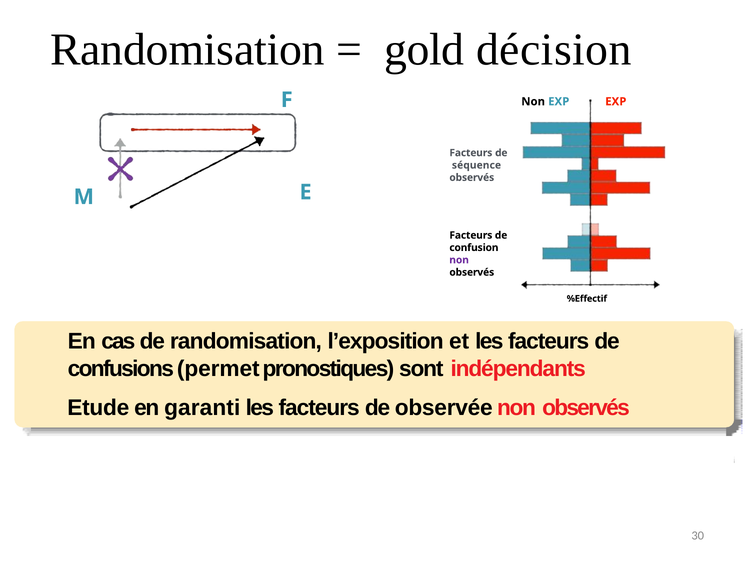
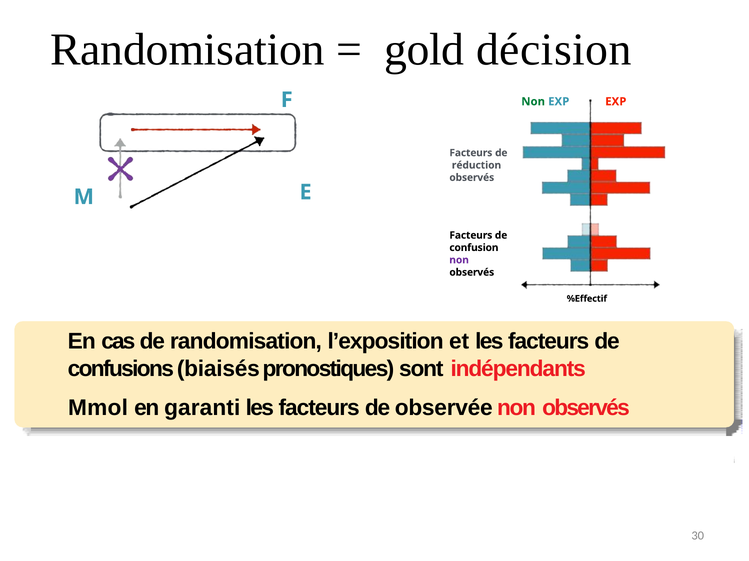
Non colour: black -> green (533, 102)
séquence: séquence -> réduction (477, 165)
permet: permet -> biaisés (218, 369)
Etude: Etude -> Mmol (98, 408)
